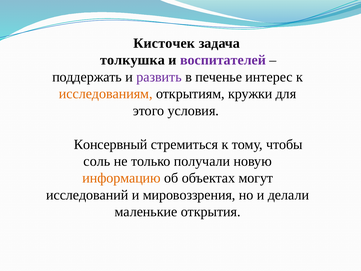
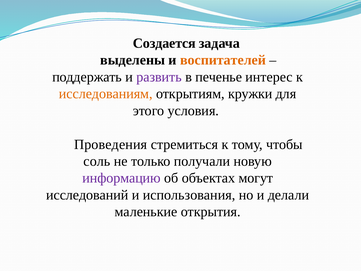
Кисточек: Кисточек -> Создается (164, 43)
толкушка: толкушка -> выделены (133, 60)
воспитателей colour: purple -> orange (223, 60)
Консервный: Консервный -> Проведения (111, 144)
информацию colour: orange -> purple (122, 178)
мировоззрения: мировоззрения -> использования (189, 195)
